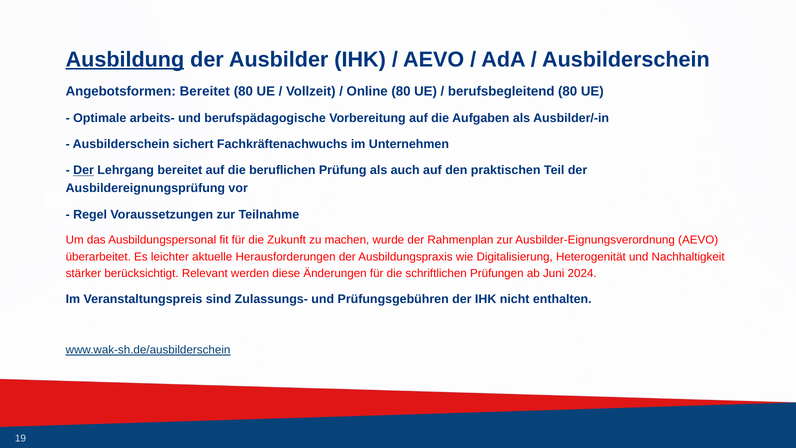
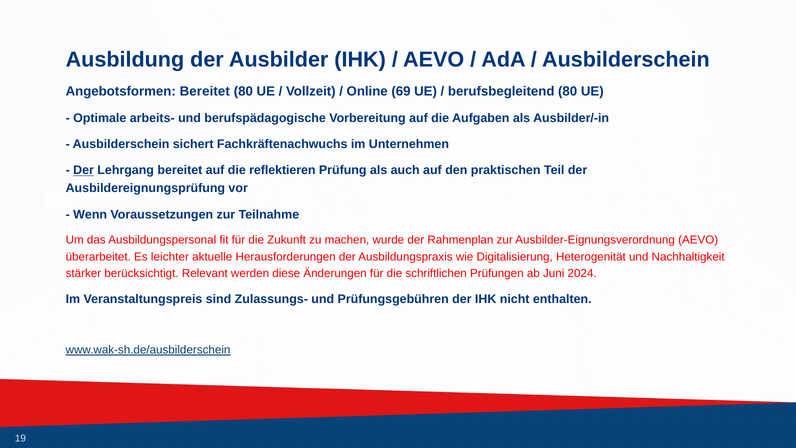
Ausbildung underline: present -> none (125, 59)
Online 80: 80 -> 69 (401, 91)
beruflichen: beruflichen -> reflektieren (282, 170)
Regel: Regel -> Wenn (90, 214)
